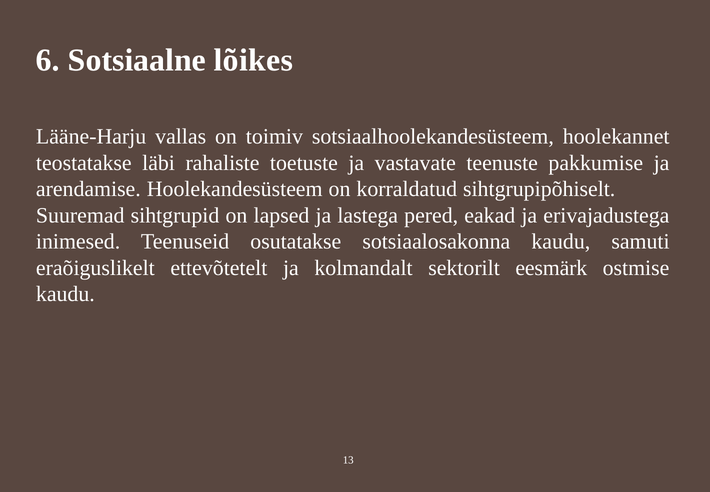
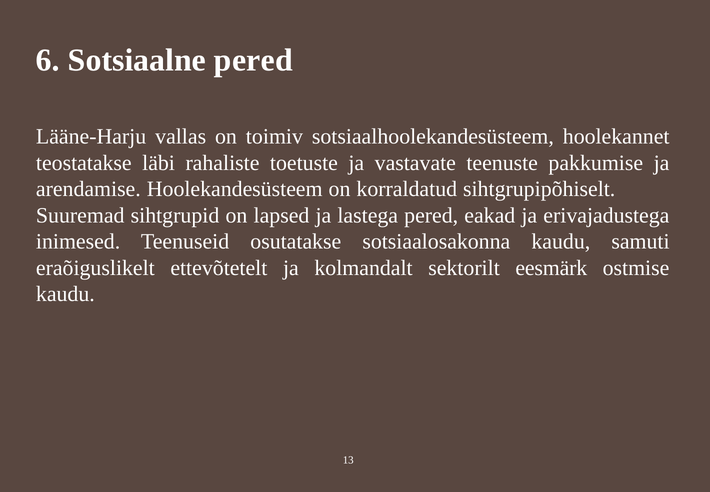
Sotsiaalne lõikes: lõikes -> pered (254, 60)
